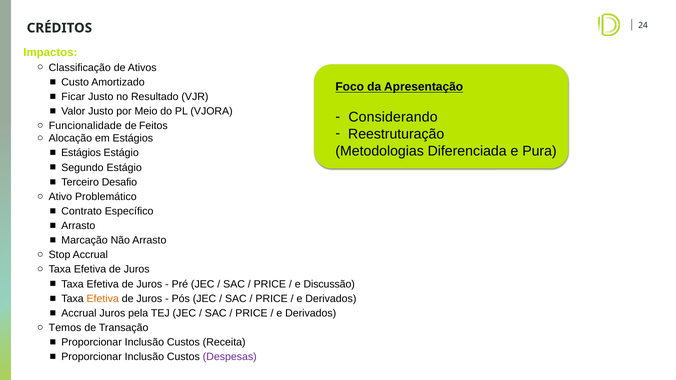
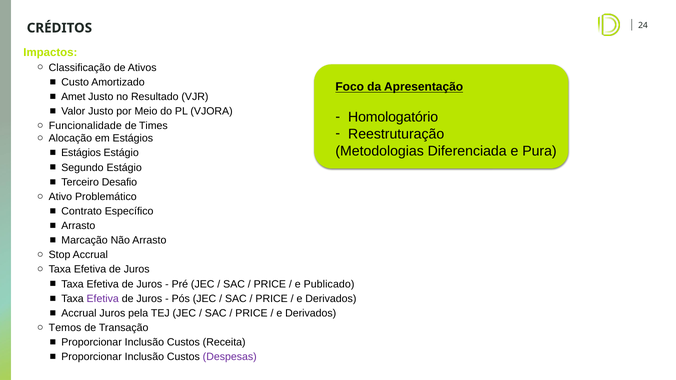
Ficar: Ficar -> Amet (73, 97)
Considerando: Considerando -> Homologatório (393, 117)
Feitos: Feitos -> Times (153, 126)
Discussão: Discussão -> Publicado (329, 284)
Efetiva colour: orange -> purple (103, 299)
